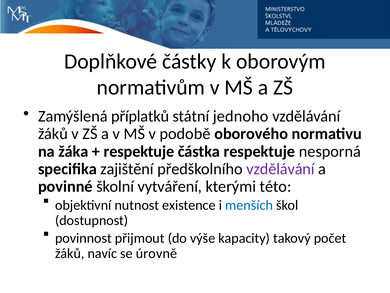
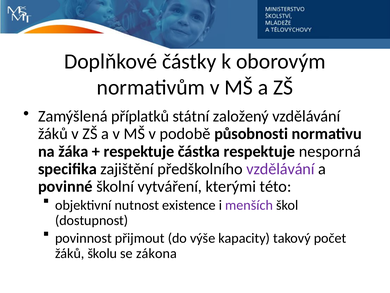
jednoho: jednoho -> založený (241, 116)
oborového: oborového -> působnosti (251, 134)
menších colour: blue -> purple (249, 205)
navíc: navíc -> školu (102, 253)
úrovně: úrovně -> zákona (156, 253)
